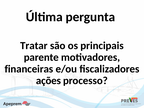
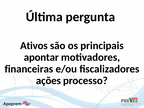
Tratar: Tratar -> Ativos (34, 46)
parente: parente -> apontar (41, 57)
